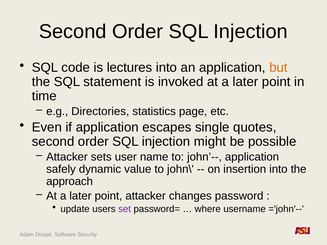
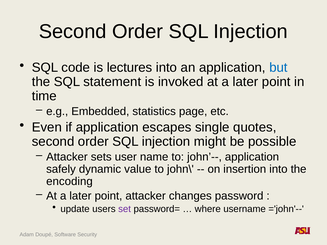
but colour: orange -> blue (278, 68)
Directories: Directories -> Embedded (100, 111)
approach: approach -> encoding (69, 182)
